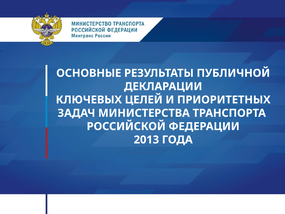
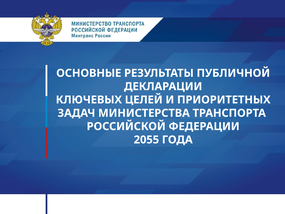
2013: 2013 -> 2055 (146, 140)
